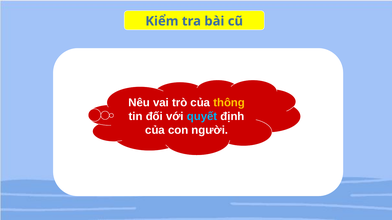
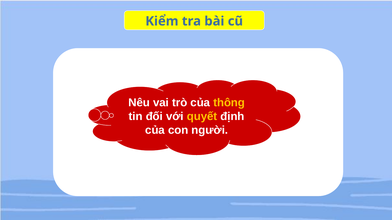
quyết colour: light blue -> yellow (202, 117)
